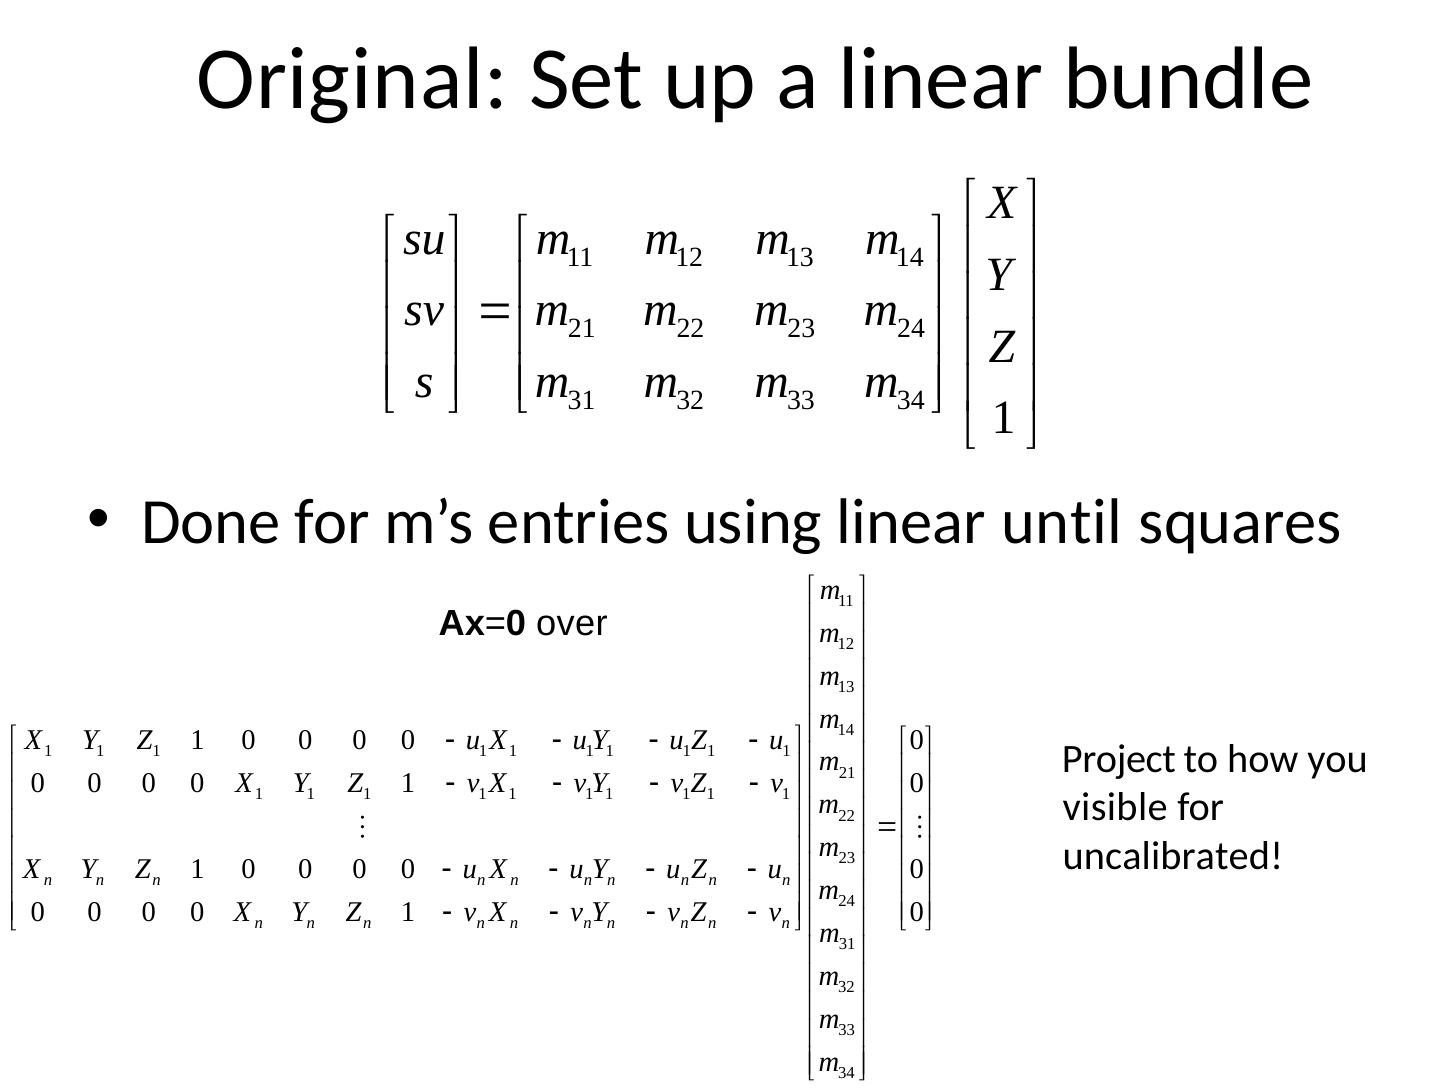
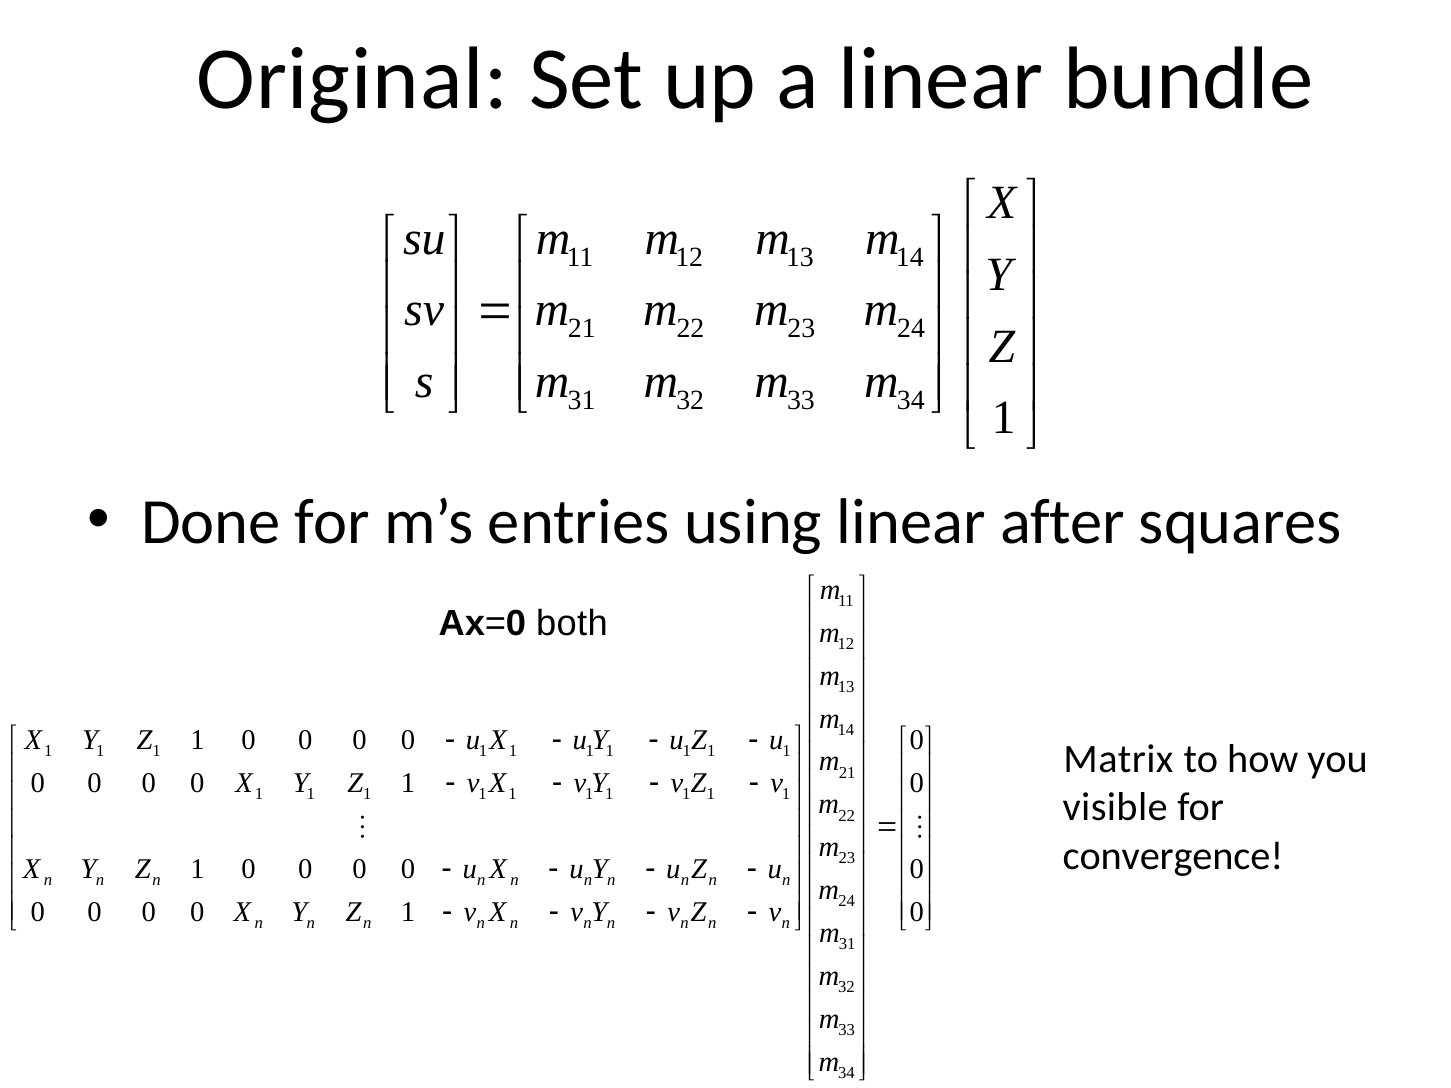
until: until -> after (1063, 522)
over: over -> both (572, 624)
Project: Project -> Matrix (1118, 759)
uncalibrated: uncalibrated -> convergence (1173, 856)
